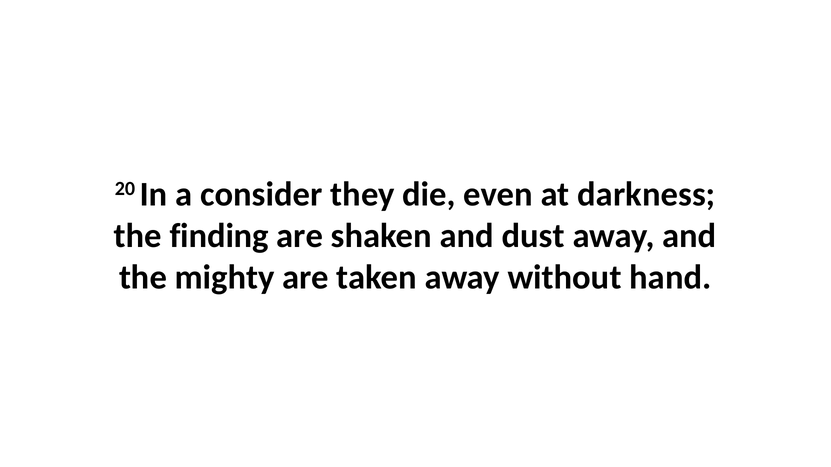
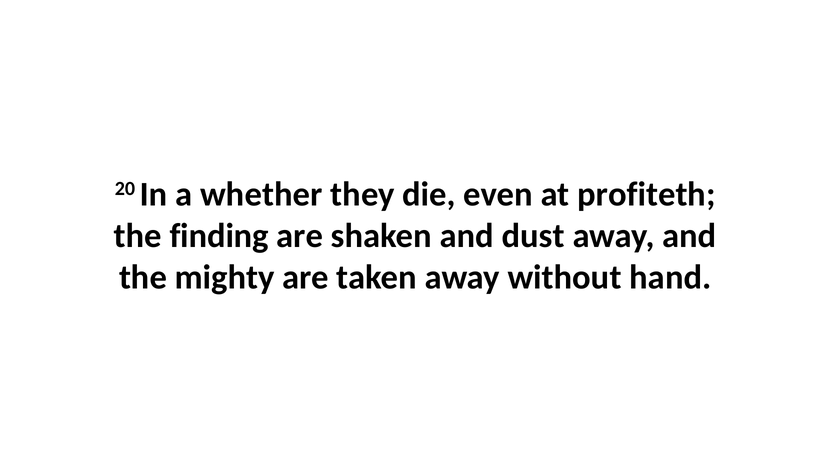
consider: consider -> whether (261, 195)
darkness: darkness -> profiteth (646, 195)
